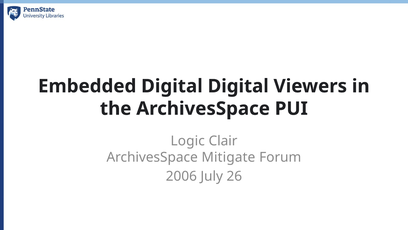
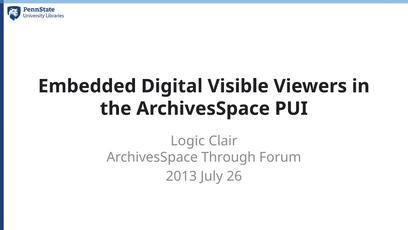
Digital Digital: Digital -> Visible (238, 86)
Mitigate: Mitigate -> Through (229, 157)
2006: 2006 -> 2013 (181, 176)
